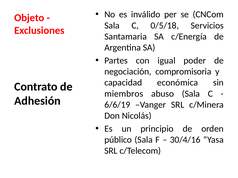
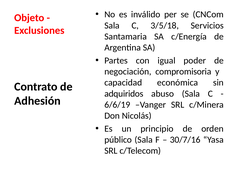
0/5/18: 0/5/18 -> 3/5/18 (165, 26)
miembros: miembros -> adquiridos (124, 94)
30/4/16: 30/4/16 -> 30/7/16 (185, 140)
